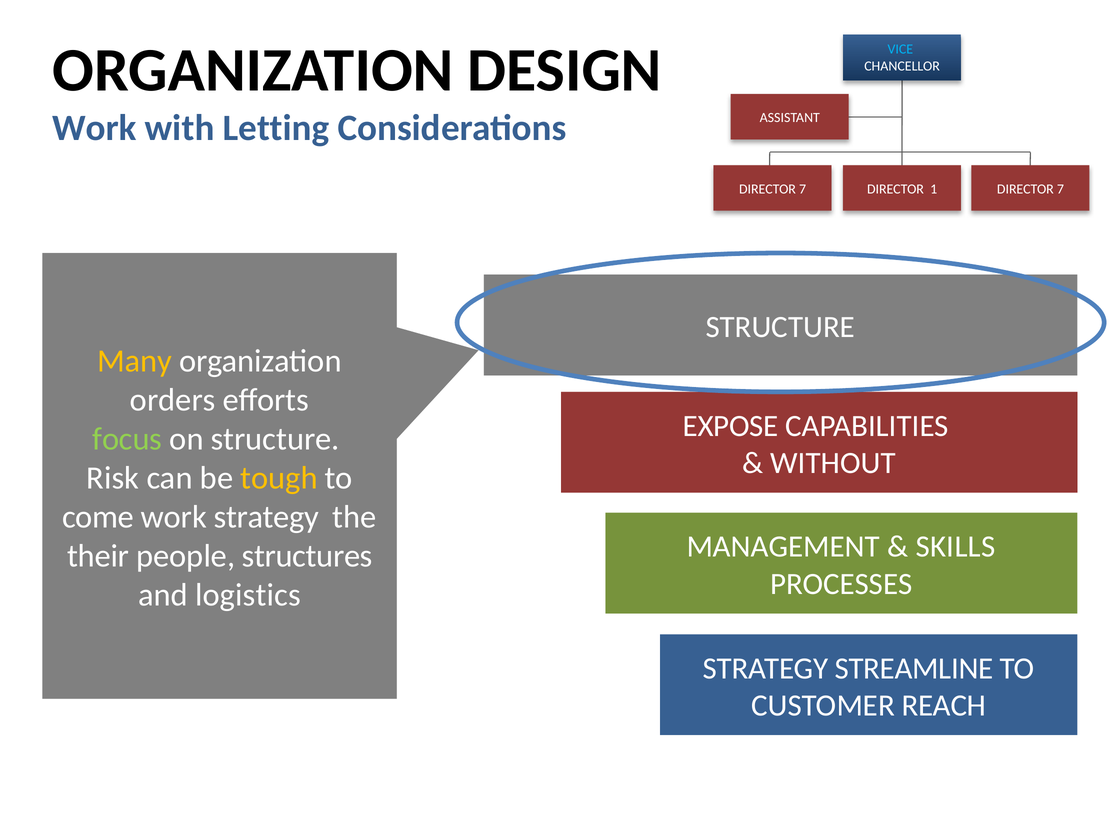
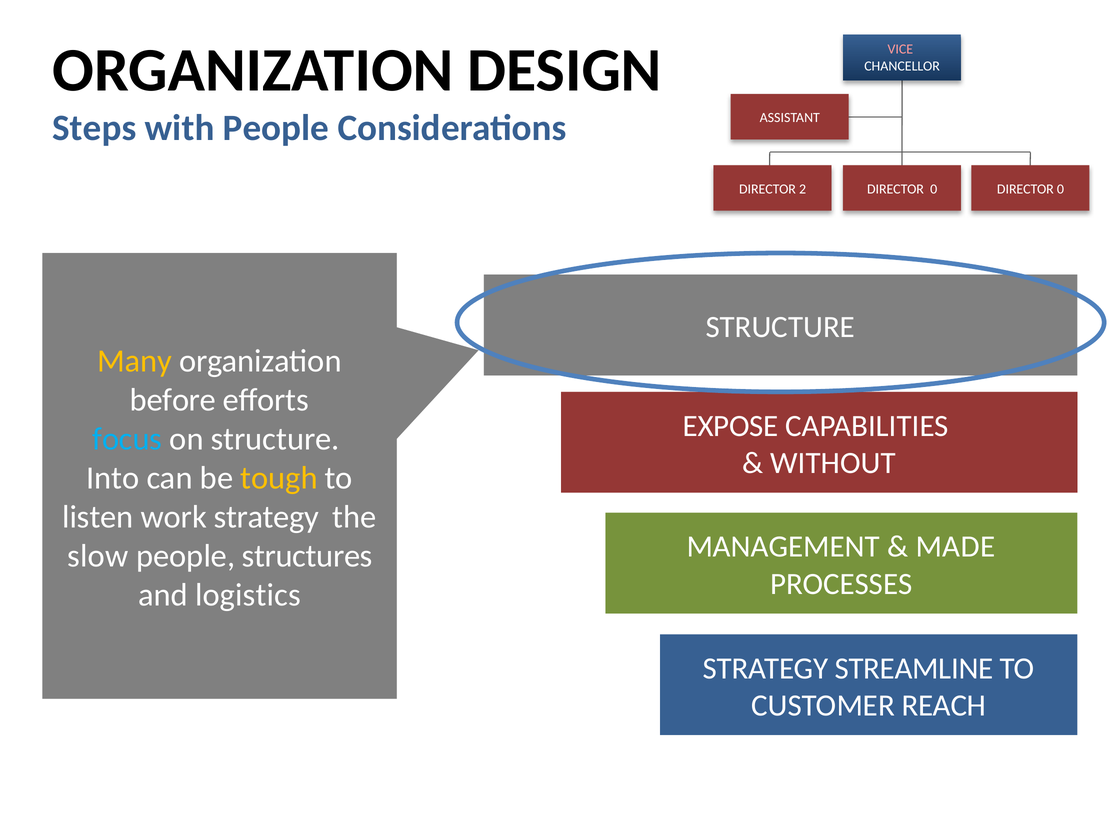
VICE colour: light blue -> pink (900, 49)
Work: Work -> Steps (94, 128)
with Letting: Letting -> People (276, 128)
7: 7 -> 2 (803, 189)
1: 1 -> 0 (934, 189)
7: 7 -> 0 (1060, 189)
orders: orders -> before (173, 400)
focus colour: light green -> light blue (127, 439)
Risk: Risk -> Into (113, 478)
come: come -> listen (98, 517)
SKILLS: SKILLS -> MADE (955, 547)
their: their -> slow (98, 556)
